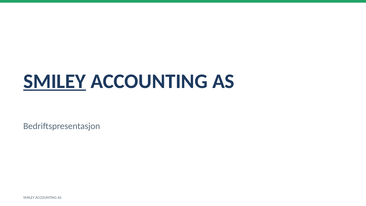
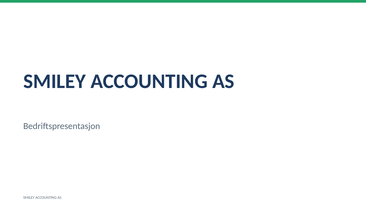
SMILEY underline: present -> none (55, 81)
